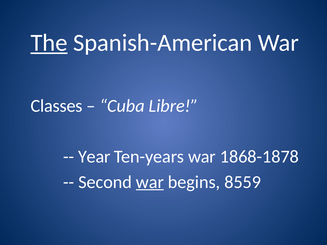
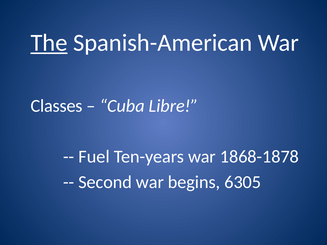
Year: Year -> Fuel (94, 157)
war underline: present -> none (150, 182)
8559: 8559 -> 6305 (243, 182)
